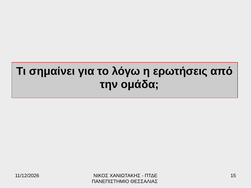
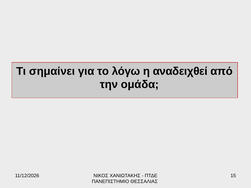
ερωτήσεις: ερωτήσεις -> αναδειχθεί (180, 71)
